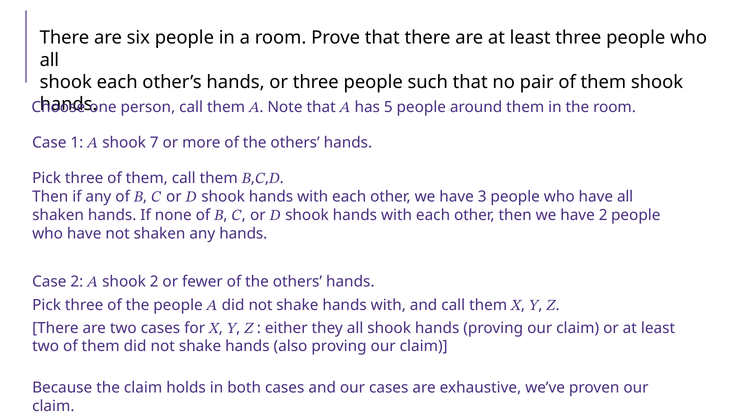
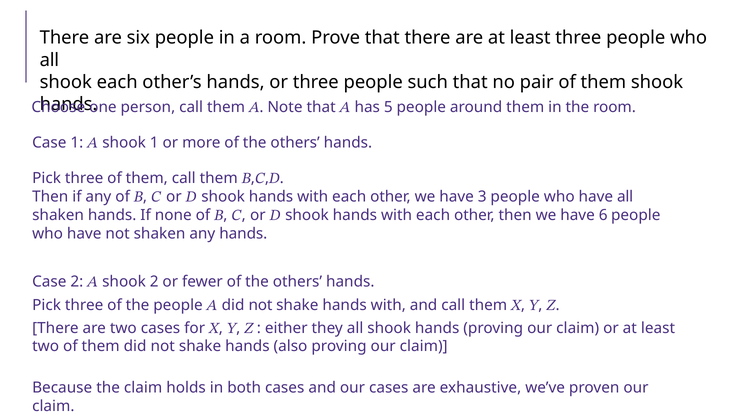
shook 7: 7 -> 1 (154, 142)
have 2: 2 -> 6 (603, 215)
